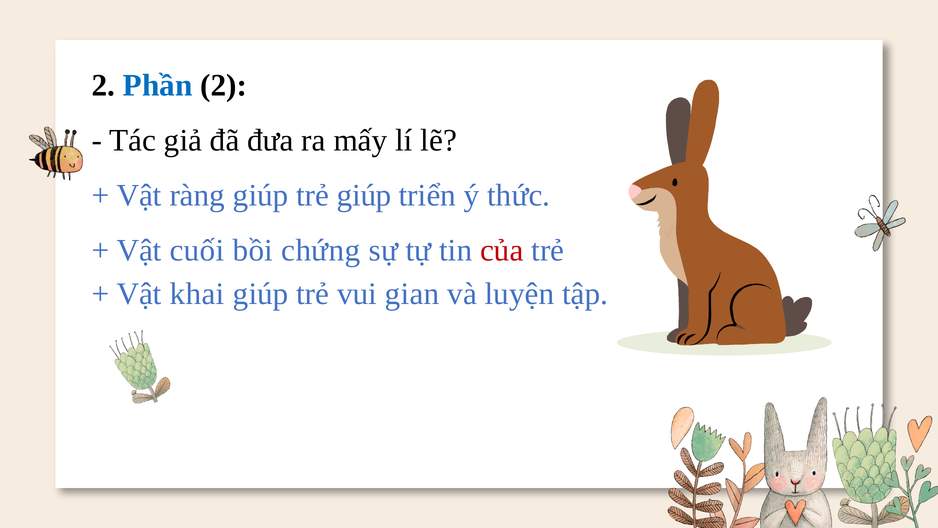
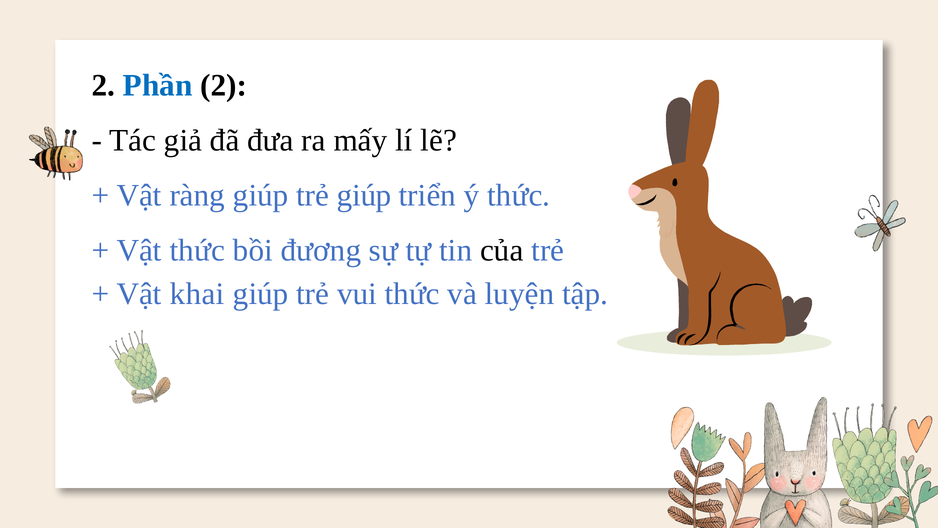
Vật cuối: cuối -> thức (197, 250)
chứng: chứng -> đương (321, 250)
của colour: red -> black (502, 250)
vui gian: gian -> thức (412, 294)
